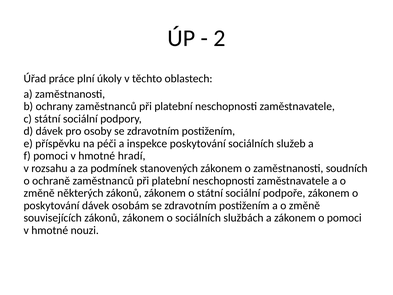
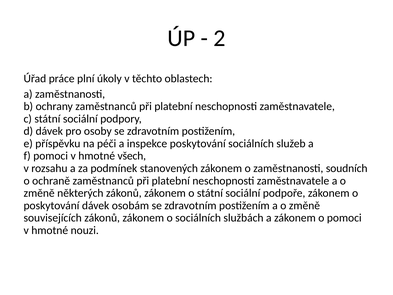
hradí: hradí -> všech (132, 156)
